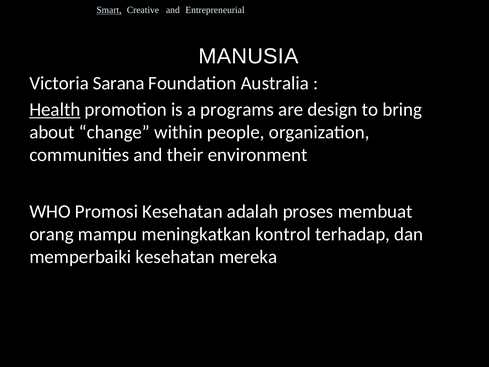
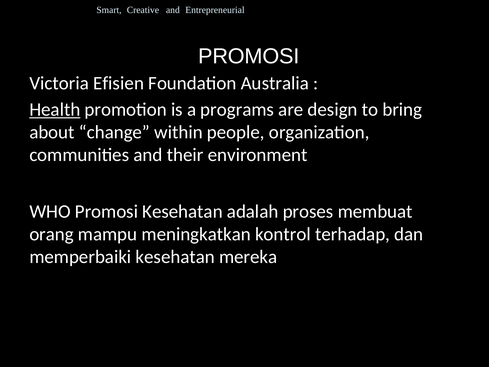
Smart underline: present -> none (109, 10)
MANUSIA: MANUSIA -> PROMOSI (249, 56)
Sarana: Sarana -> Efisien (119, 83)
